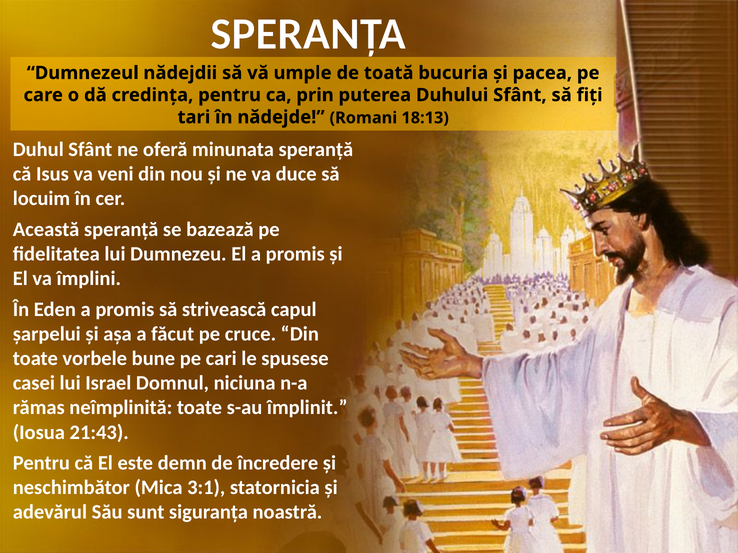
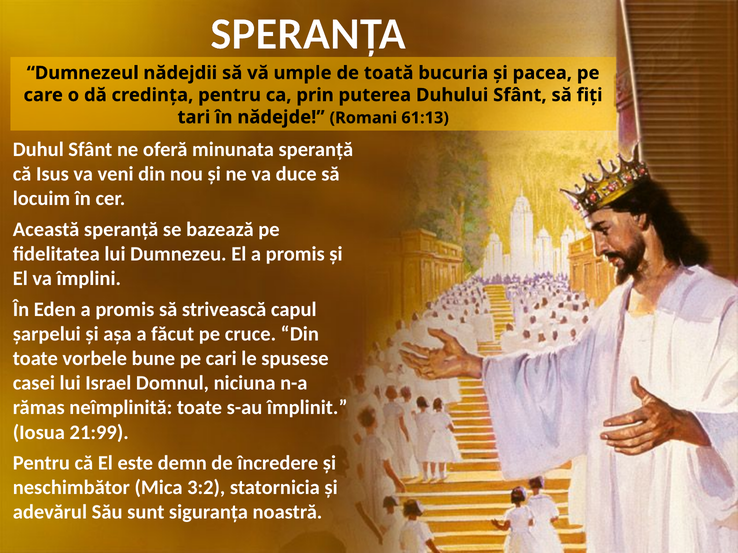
18:13: 18:13 -> 61:13 (425, 118)
21:43: 21:43 -> 21:99 (99, 433)
3:1: 3:1 -> 3:2 (206, 488)
